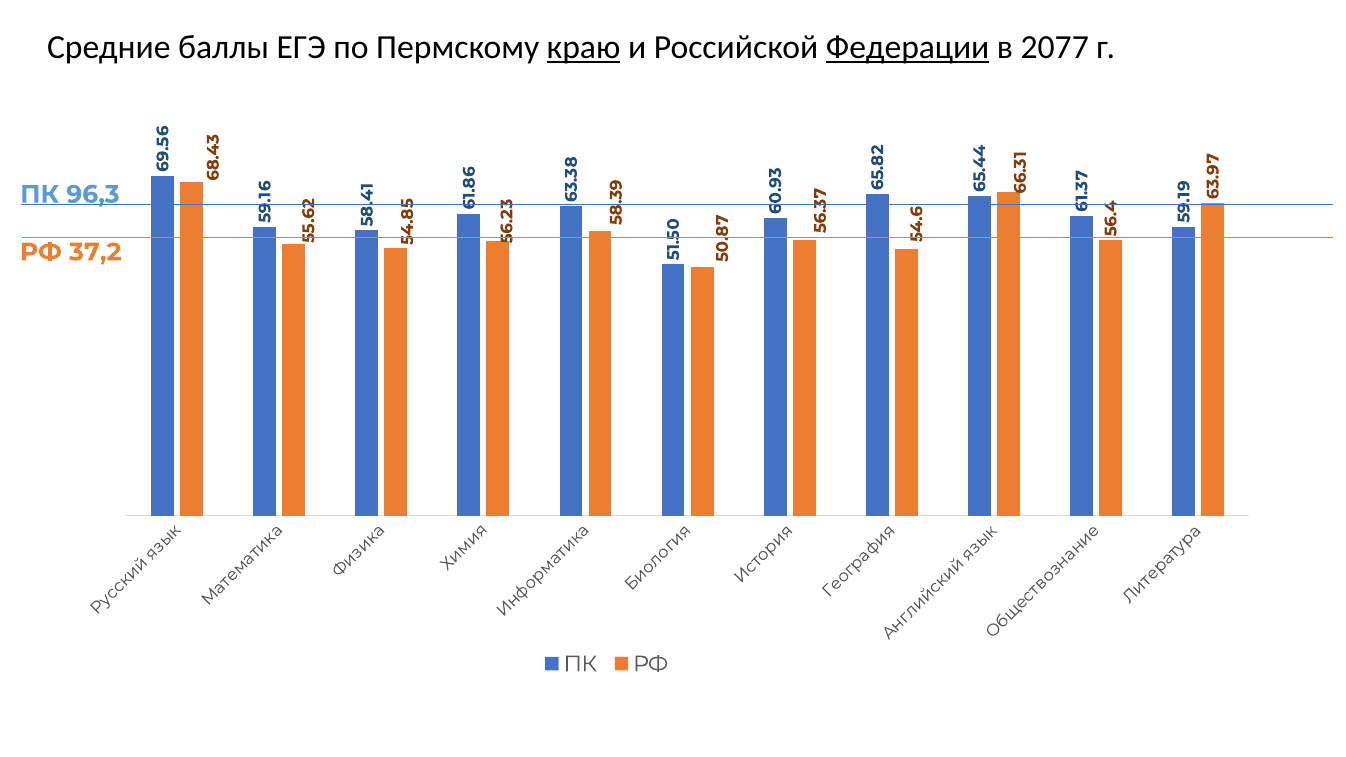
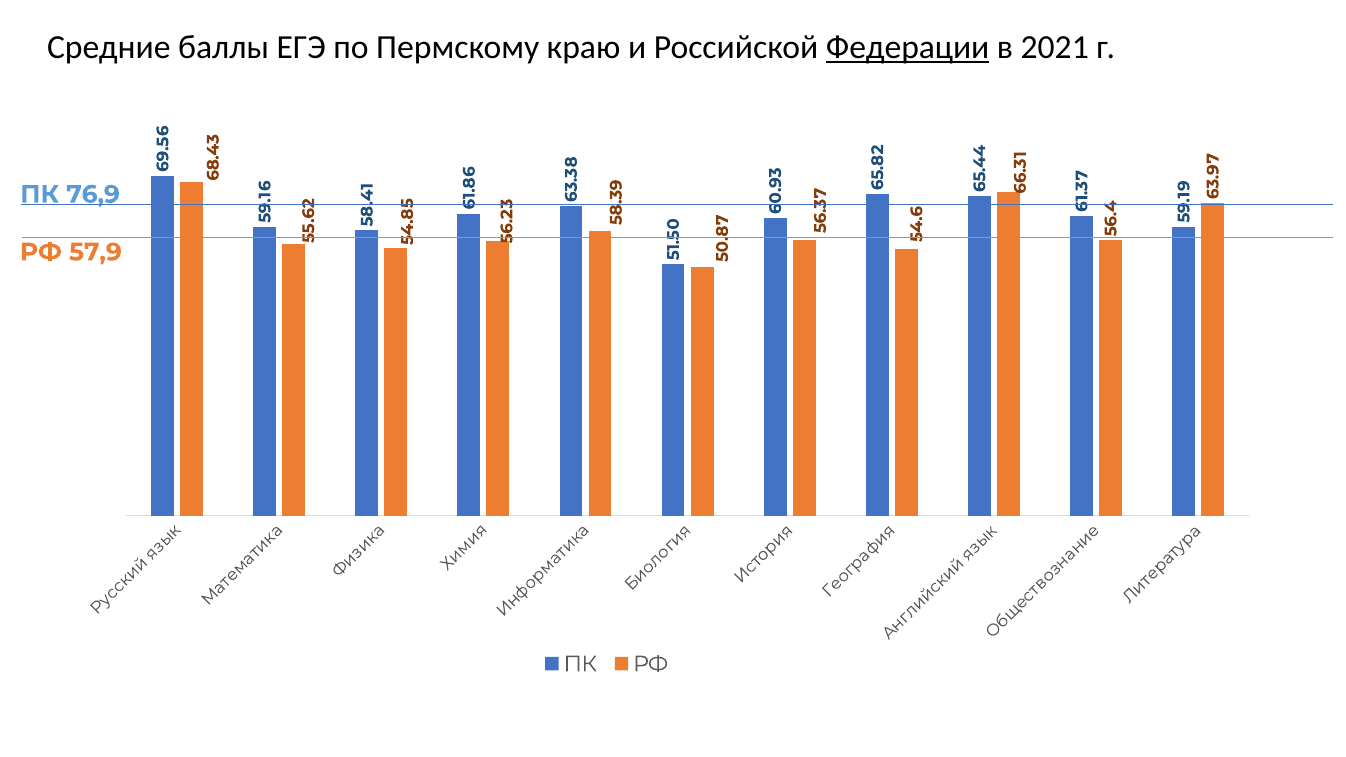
краю underline: present -> none (584, 47)
2077: 2077 -> 2021 (1055, 47)
96,3: 96,3 -> 76,9 (93, 194)
37,2: 37,2 -> 57,9 (95, 252)
